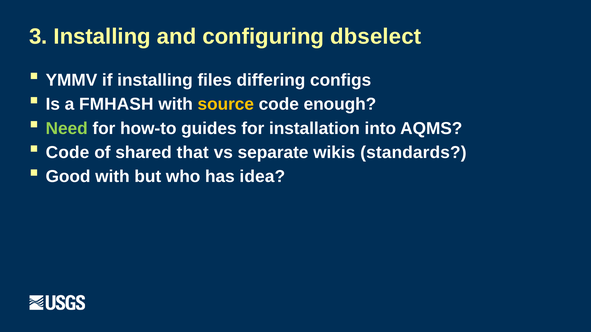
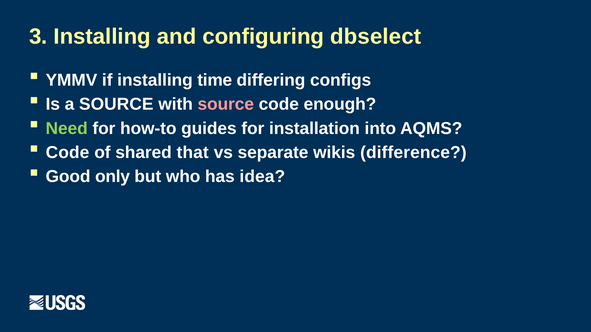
files: files -> time (215, 80)
a FMHASH: FMHASH -> SOURCE (116, 104)
source colour: yellow -> pink (226, 104)
standards: standards -> difference (413, 153)
Good with: with -> only (113, 177)
